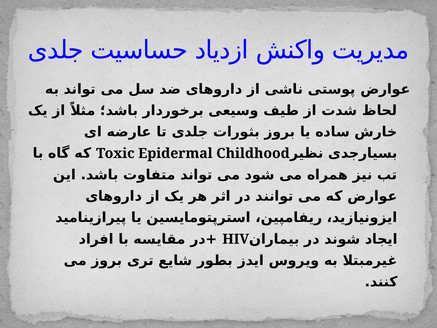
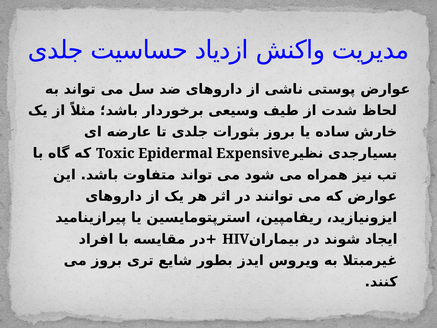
Childhood: Childhood -> Expensive (253, 153)
